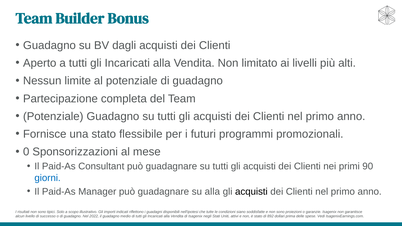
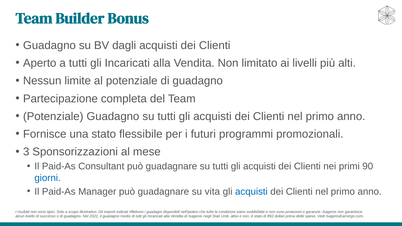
0: 0 -> 3 (26, 152)
su alla: alla -> vita (212, 192)
acquisti colour: black -> blue (251, 192)
